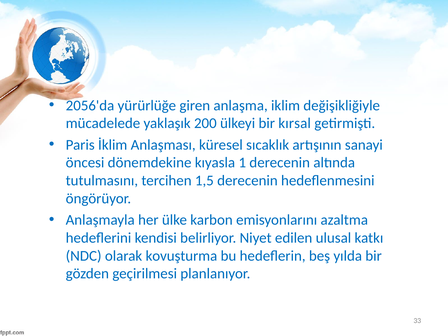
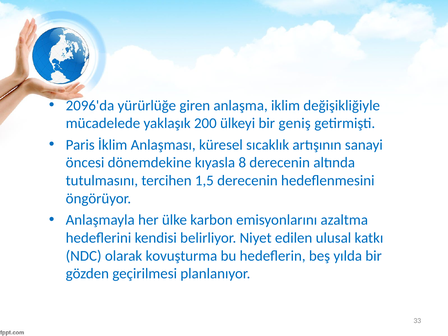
2056'da: 2056'da -> 2096'da (90, 105)
kırsal: kırsal -> geniş (295, 123)
1: 1 -> 8 (242, 163)
